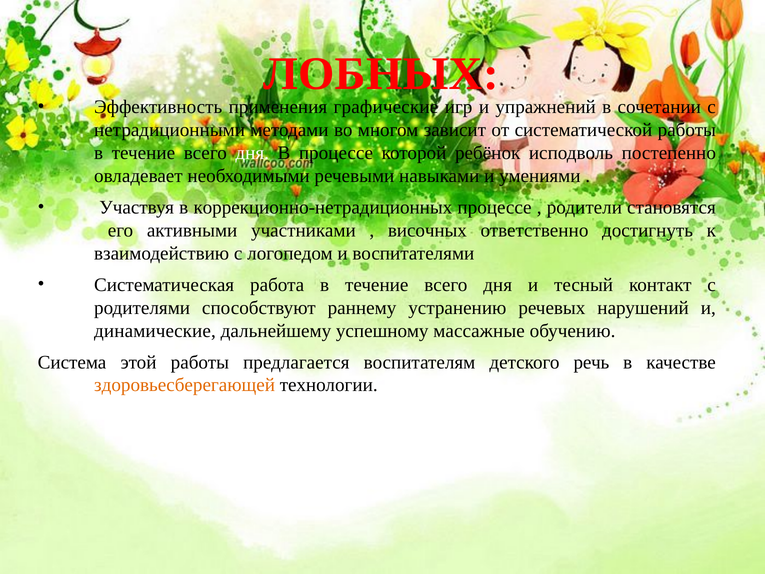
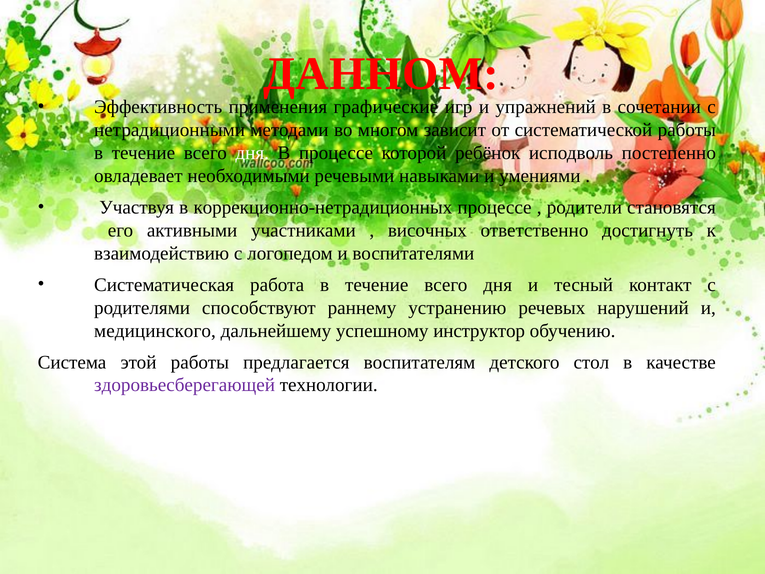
ЛОБНЫХ: ЛОБНЫХ -> ДАННОМ (381, 74)
динамические: динамические -> медицинского (155, 331)
массажные: массажные -> инструктор (479, 331)
речь: речь -> стол (591, 362)
здоровьесберегающей colour: orange -> purple (185, 385)
